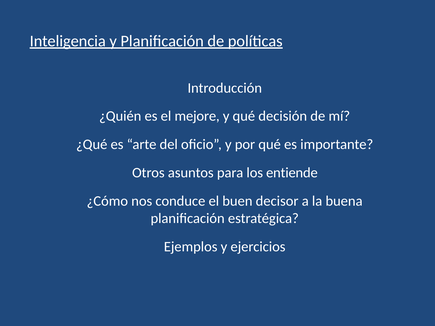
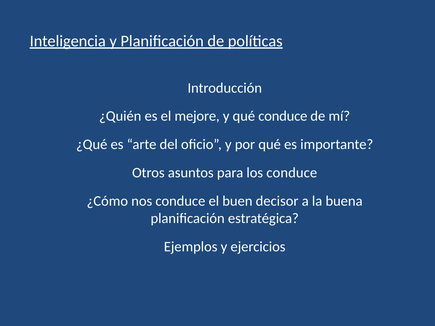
qué decisión: decisión -> conduce (283, 116)
los entiende: entiende -> conduce (292, 173)
